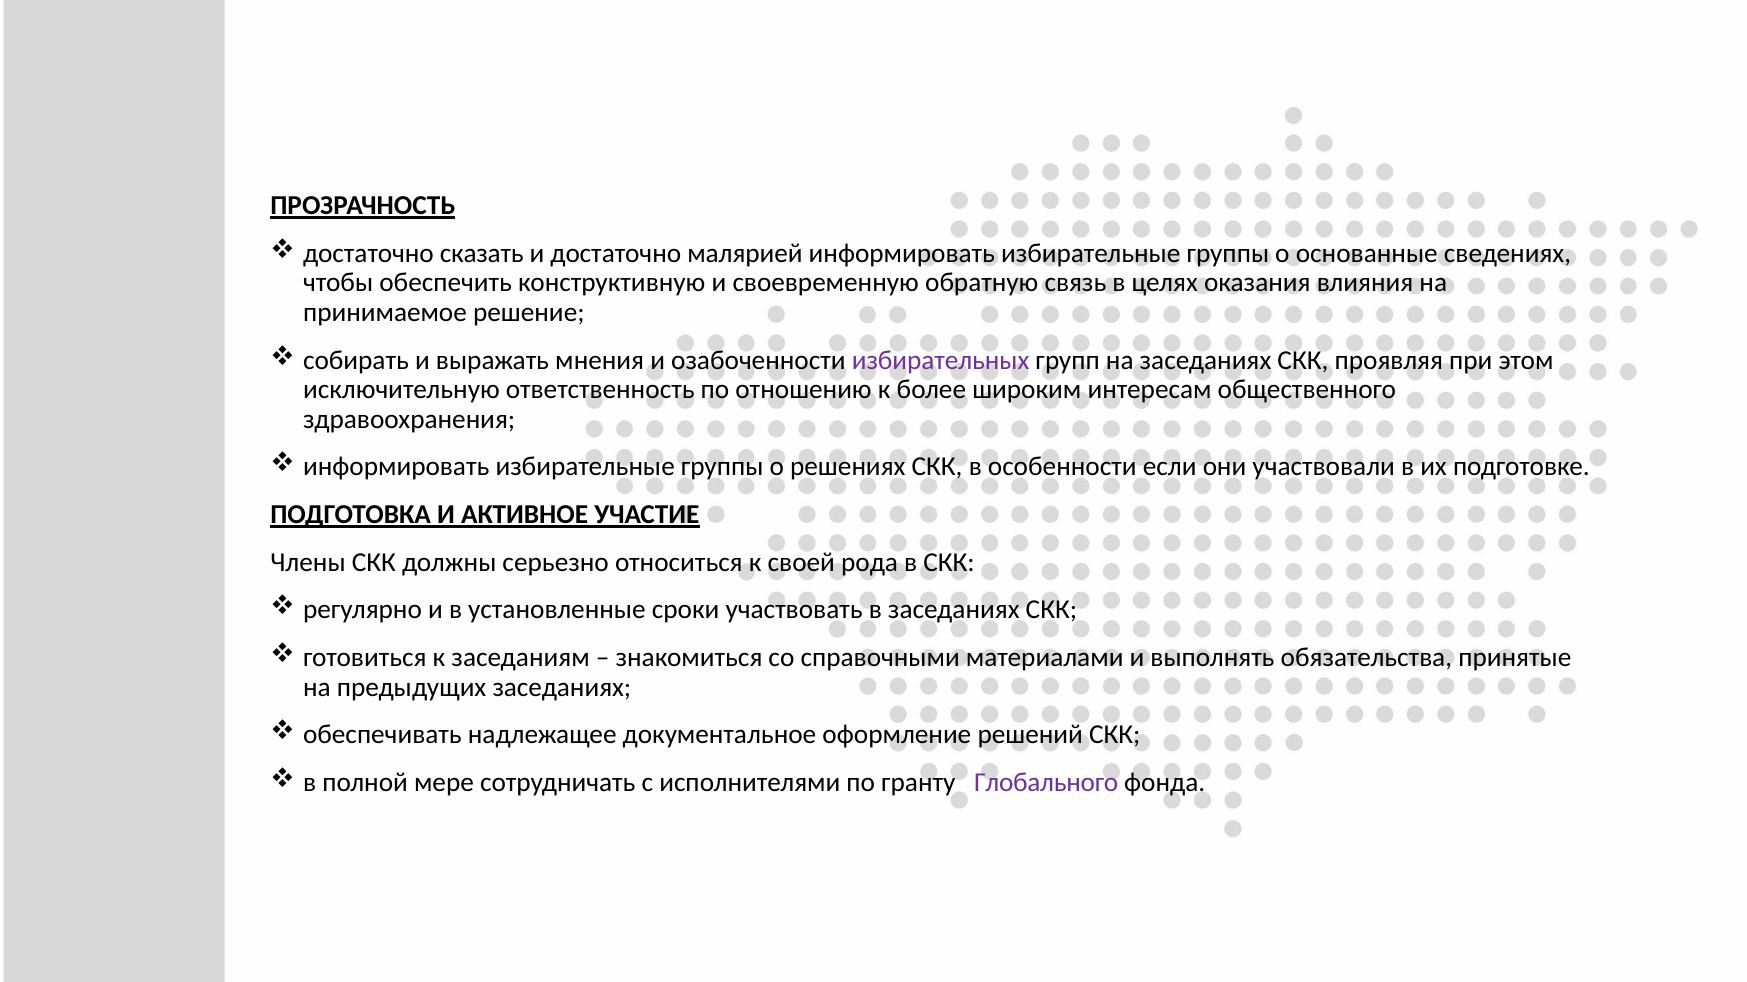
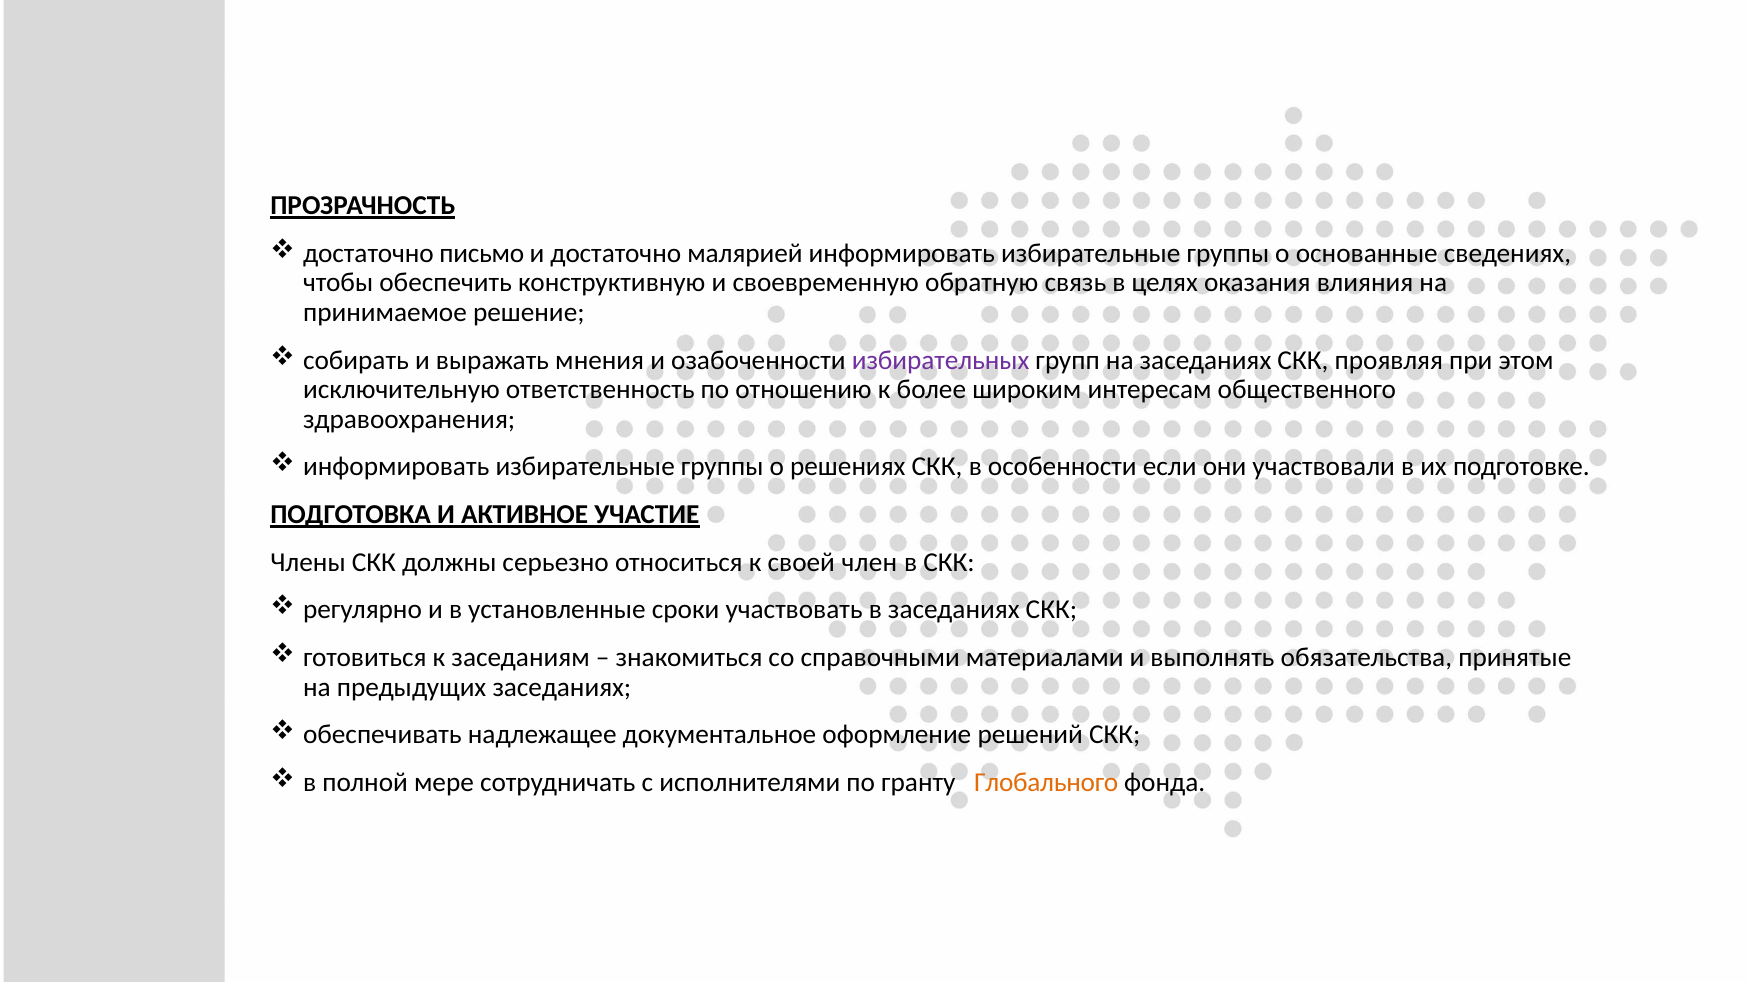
сказать: сказать -> письмо (482, 254)
рода: рода -> член (869, 563)
Глобального colour: purple -> orange (1046, 783)
